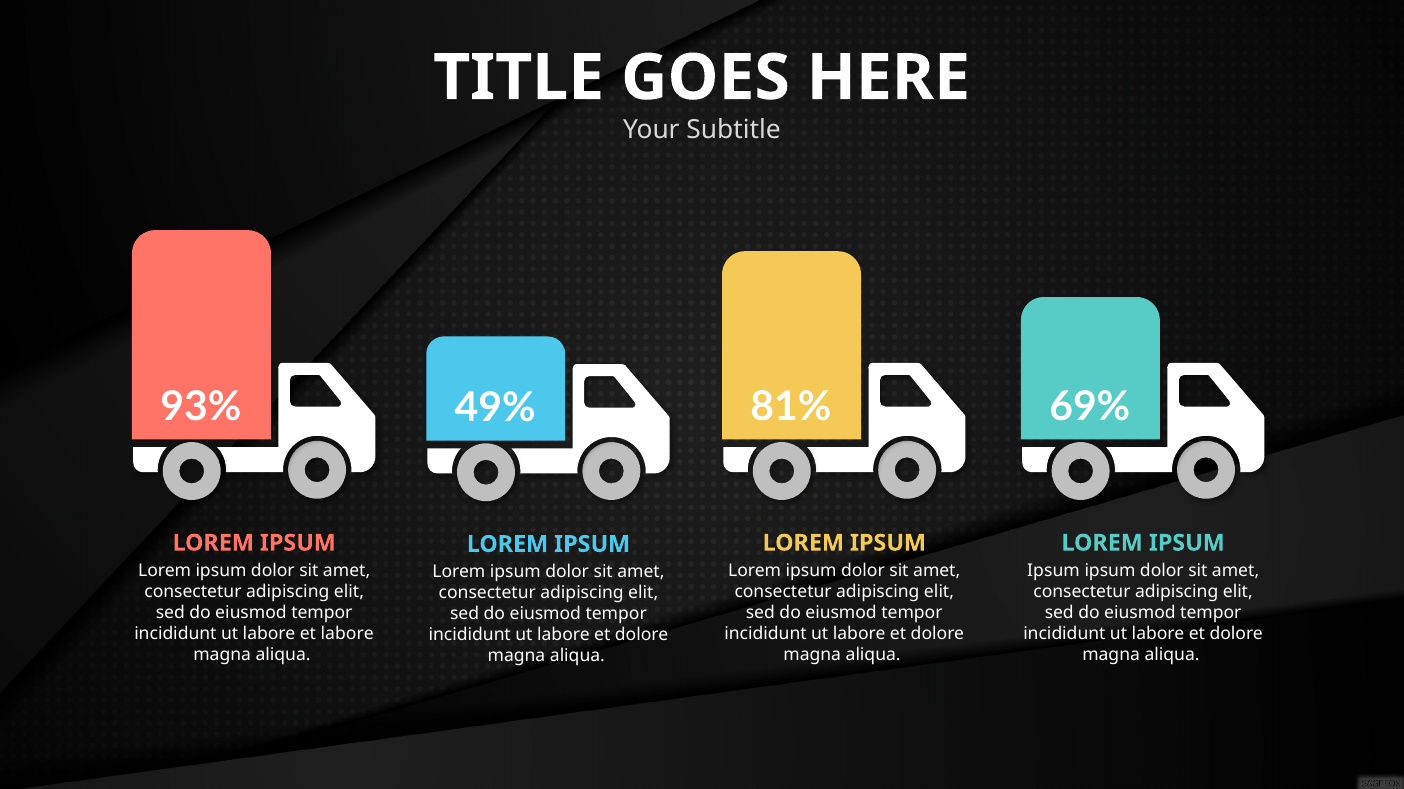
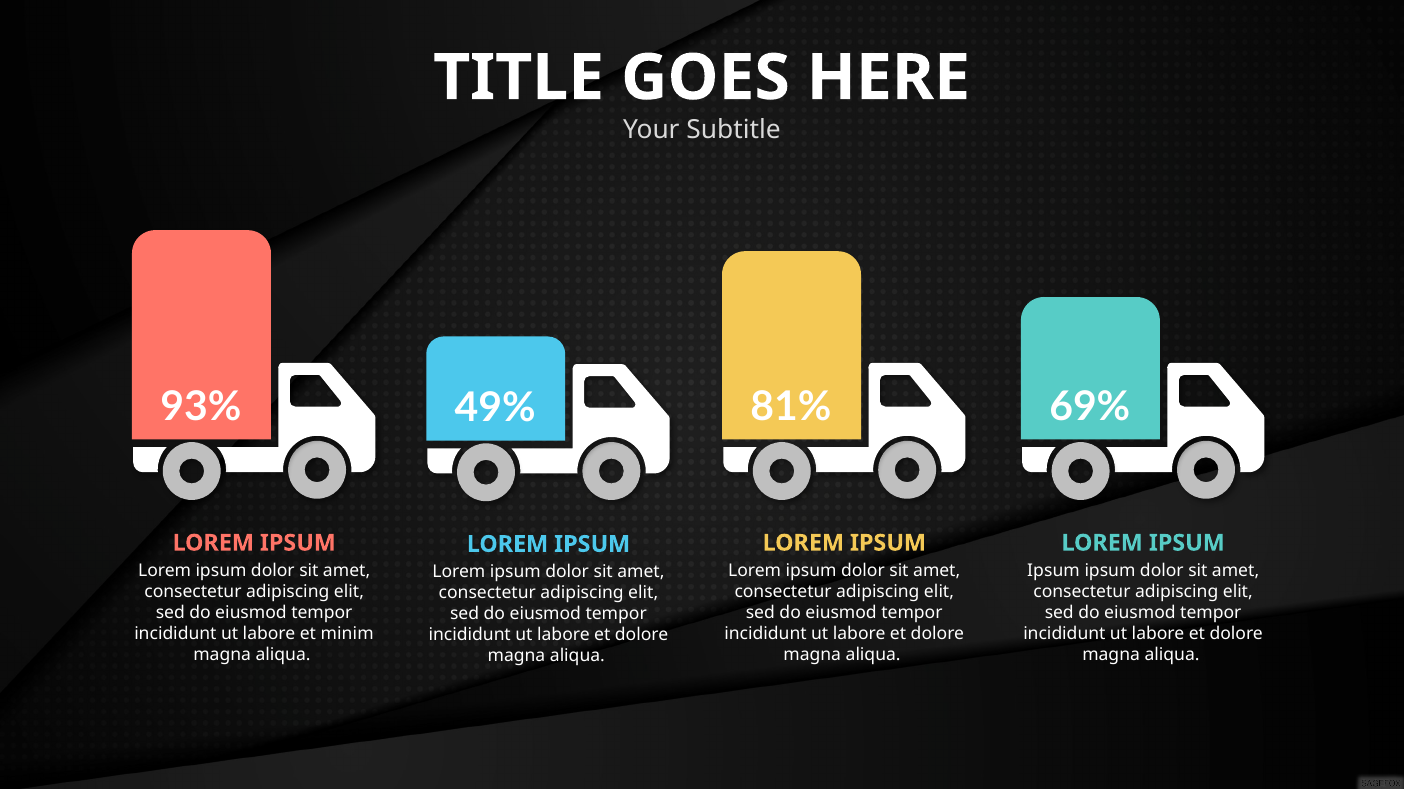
et labore: labore -> minim (347, 634)
